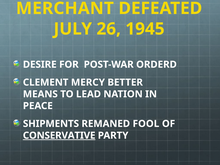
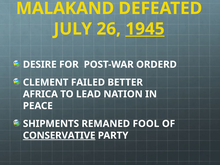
MERCHANT: MERCHANT -> MALAKAND (65, 8)
1945 underline: none -> present (145, 29)
MERCY: MERCY -> FAILED (88, 82)
MEANS: MEANS -> AFRICA (40, 94)
